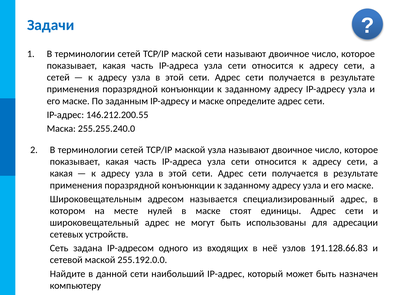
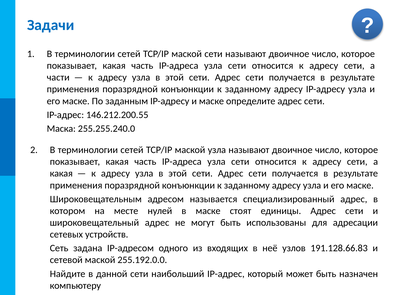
сетей: сетей -> части (58, 77)
